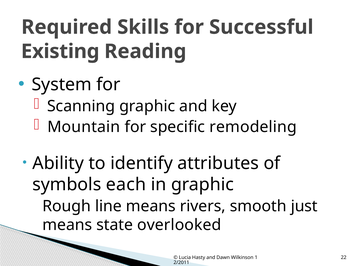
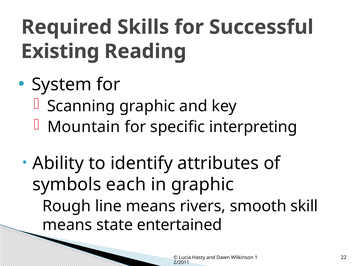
remodeling: remodeling -> interpreting (253, 127)
just: just -> skill (304, 206)
overlooked: overlooked -> entertained (179, 225)
